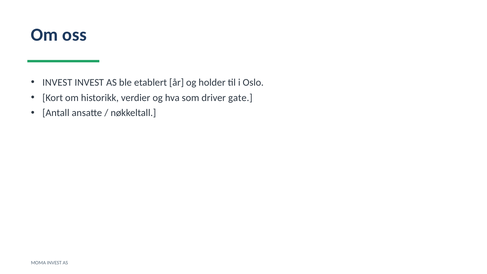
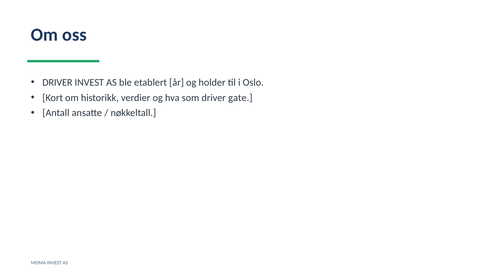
INVEST: INVEST -> DRIVER (57, 82)
